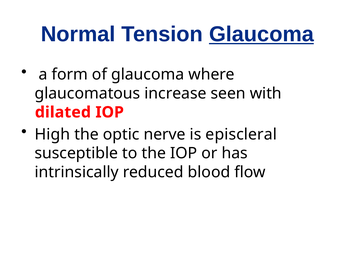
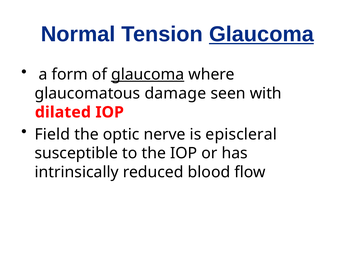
glaucoma underline: none -> present (148, 74)
increase: increase -> damage (175, 93)
High: High -> Field (52, 134)
